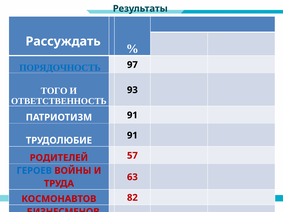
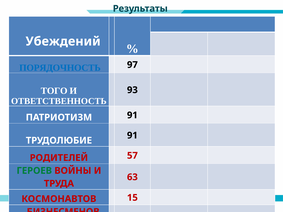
Рассуждать: Рассуждать -> Убеждений (63, 41)
ГЕРОЕВ colour: blue -> green (34, 171)
82: 82 -> 15 (132, 198)
